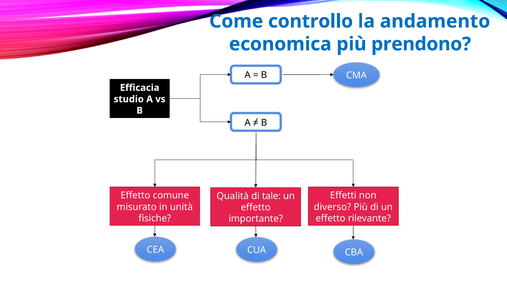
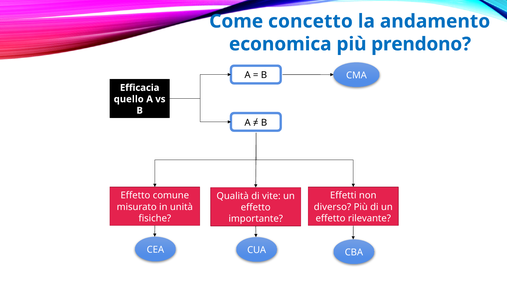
controllo: controllo -> concetto (310, 21)
studio: studio -> quello (129, 99)
tale: tale -> vite (271, 196)
